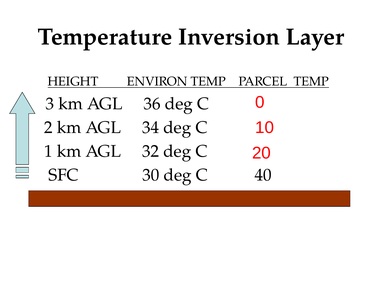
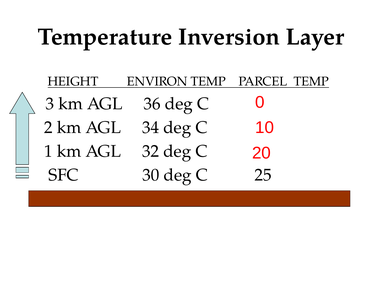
40: 40 -> 25 (263, 175)
